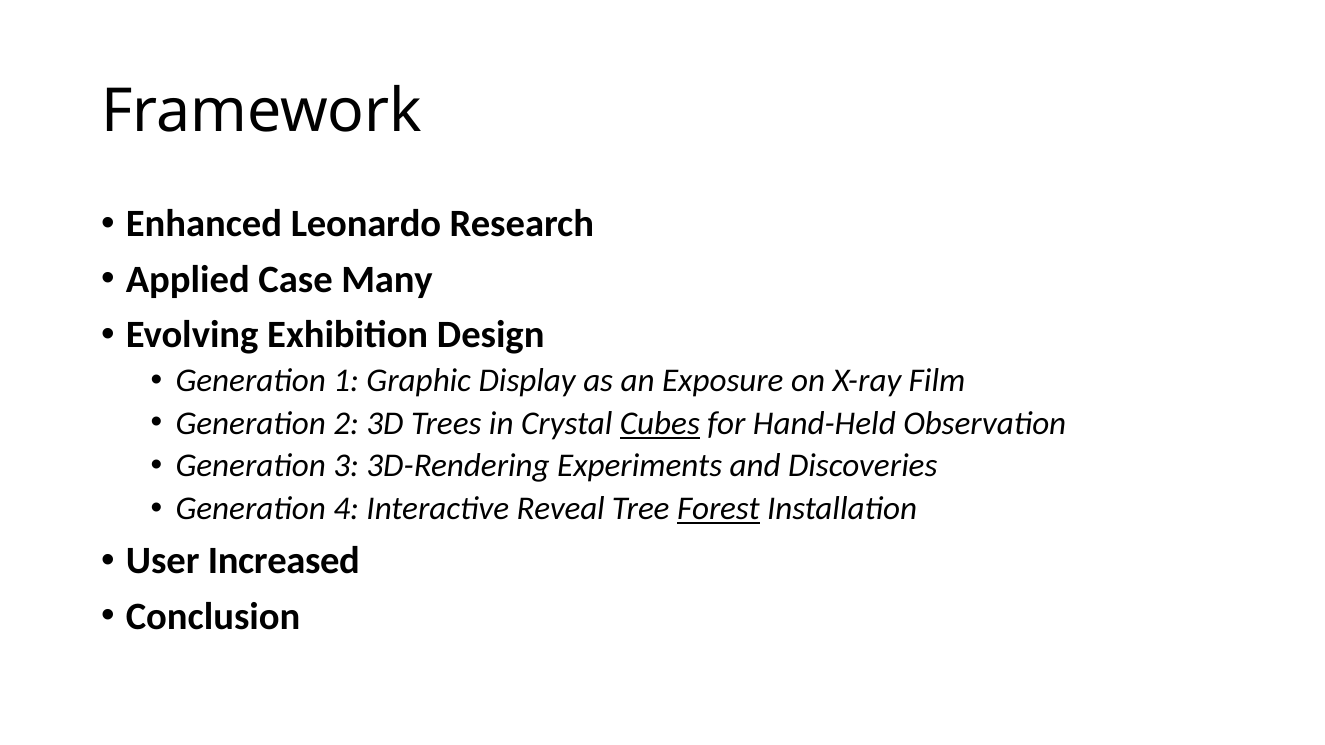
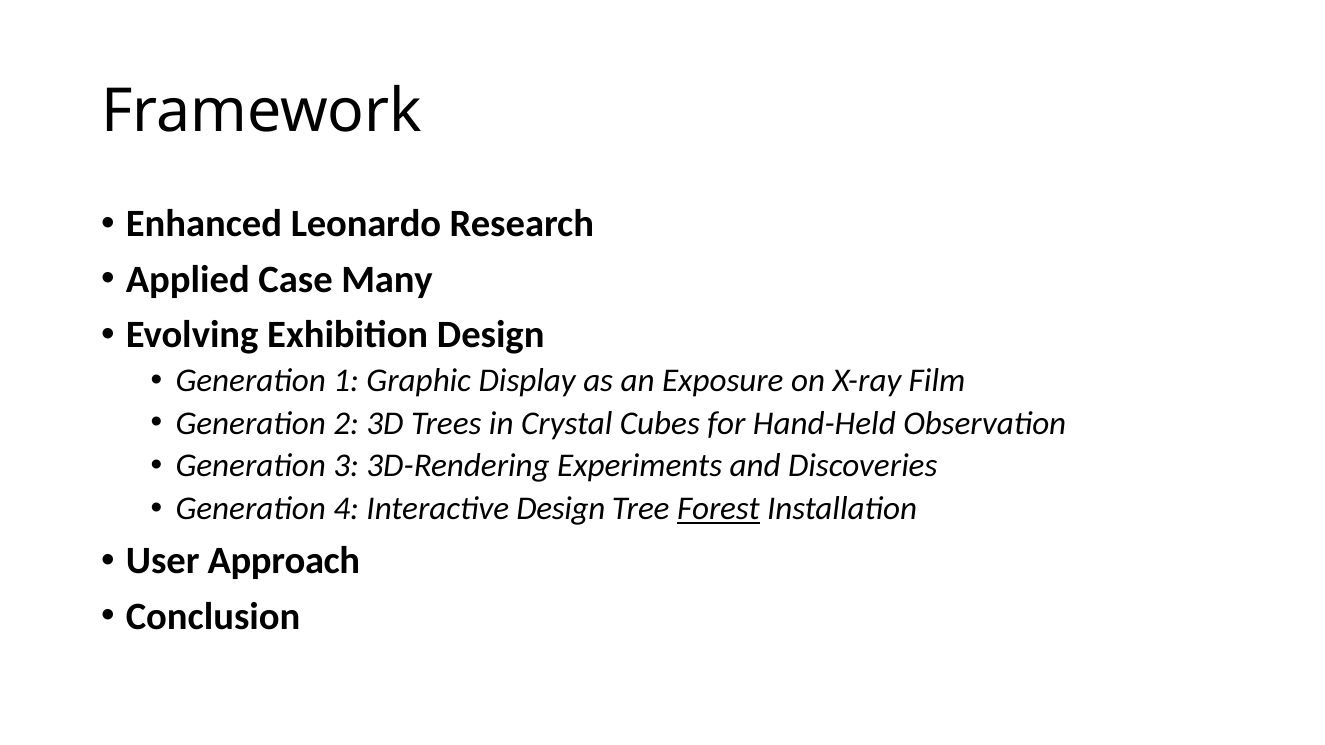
Cubes underline: present -> none (660, 423)
Interactive Reveal: Reveal -> Design (561, 509)
Increased: Increased -> Approach (284, 561)
